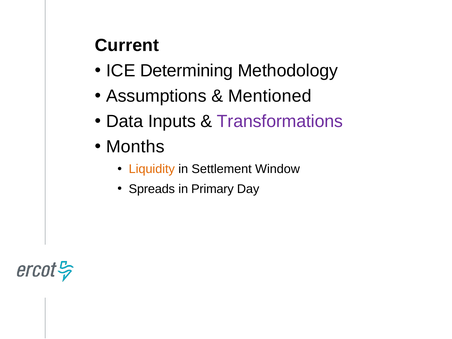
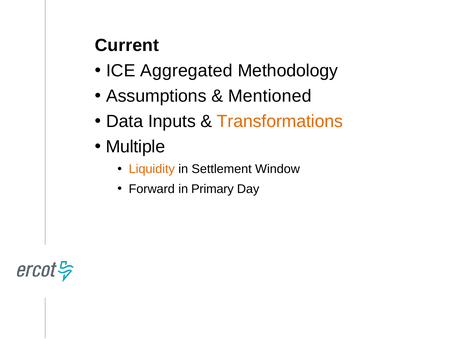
Determining: Determining -> Aggregated (186, 71)
Transformations colour: purple -> orange (280, 121)
Months: Months -> Multiple (135, 147)
Spreads: Spreads -> Forward (152, 189)
